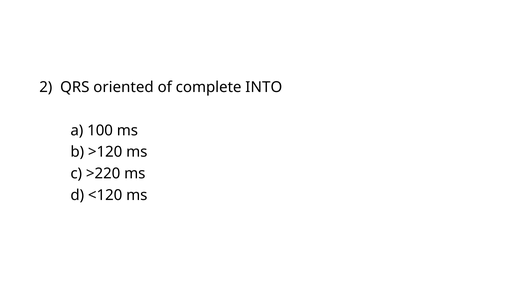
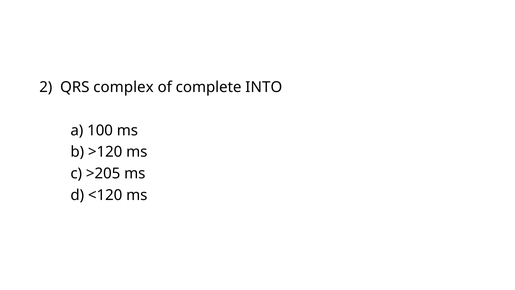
oriented: oriented -> complex (123, 87)
>220: >220 -> >205 (103, 173)
